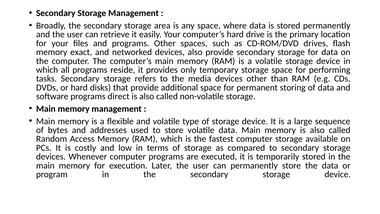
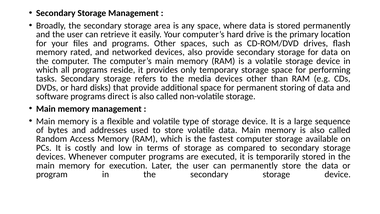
exact: exact -> rated (81, 52)
